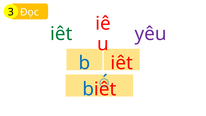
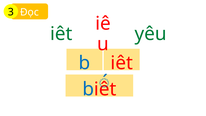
yêu colour: purple -> green (151, 34)
